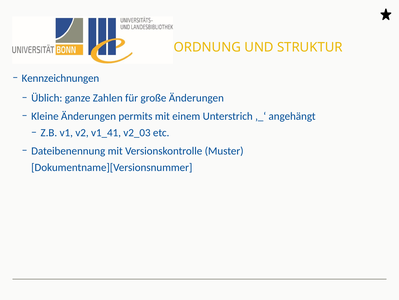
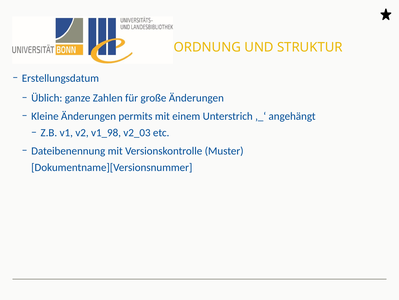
Kennzeichnungen: Kennzeichnungen -> Erstellungsdatum (60, 78)
v1_41: v1_41 -> v1_98 (106, 132)
